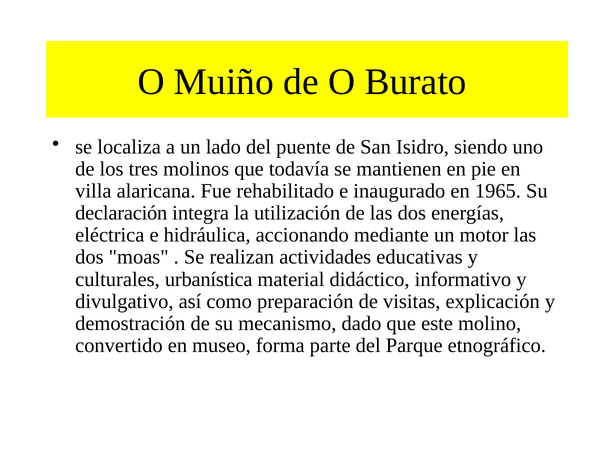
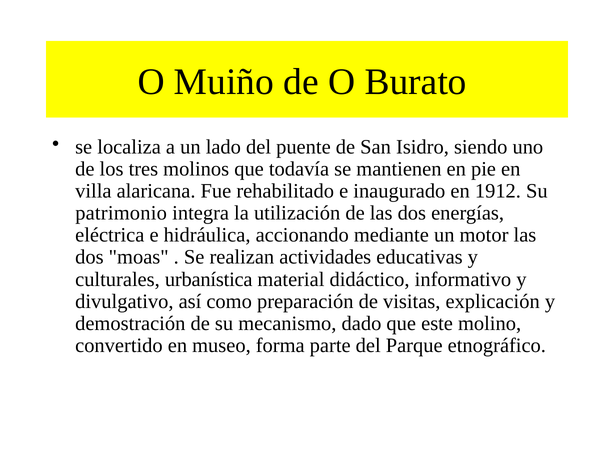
1965: 1965 -> 1912 (498, 191)
declaración: declaración -> patrimonio (121, 213)
